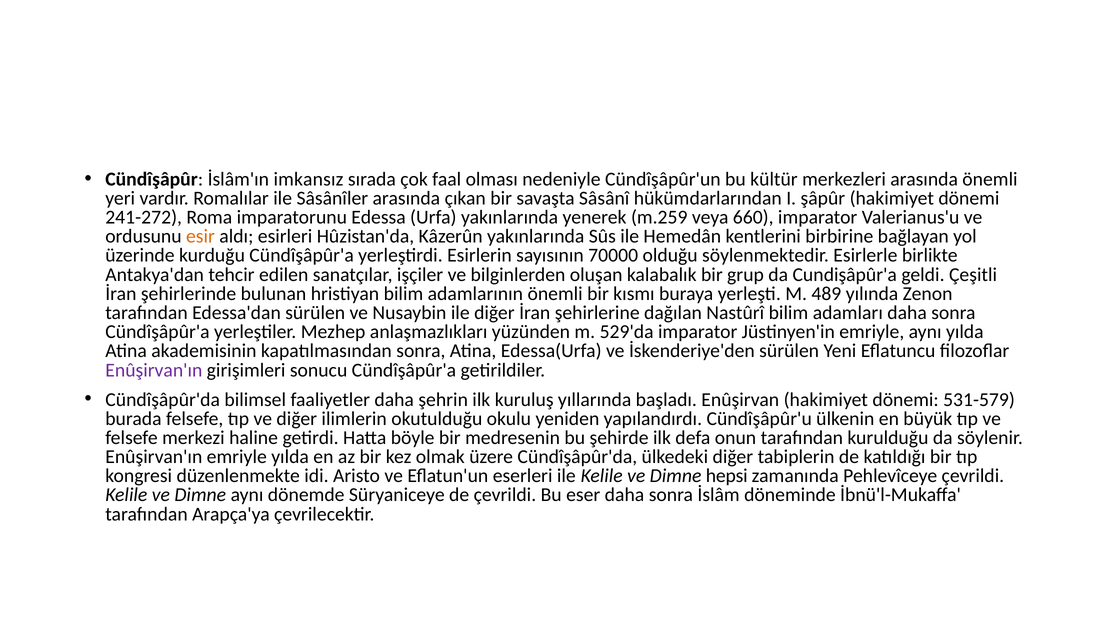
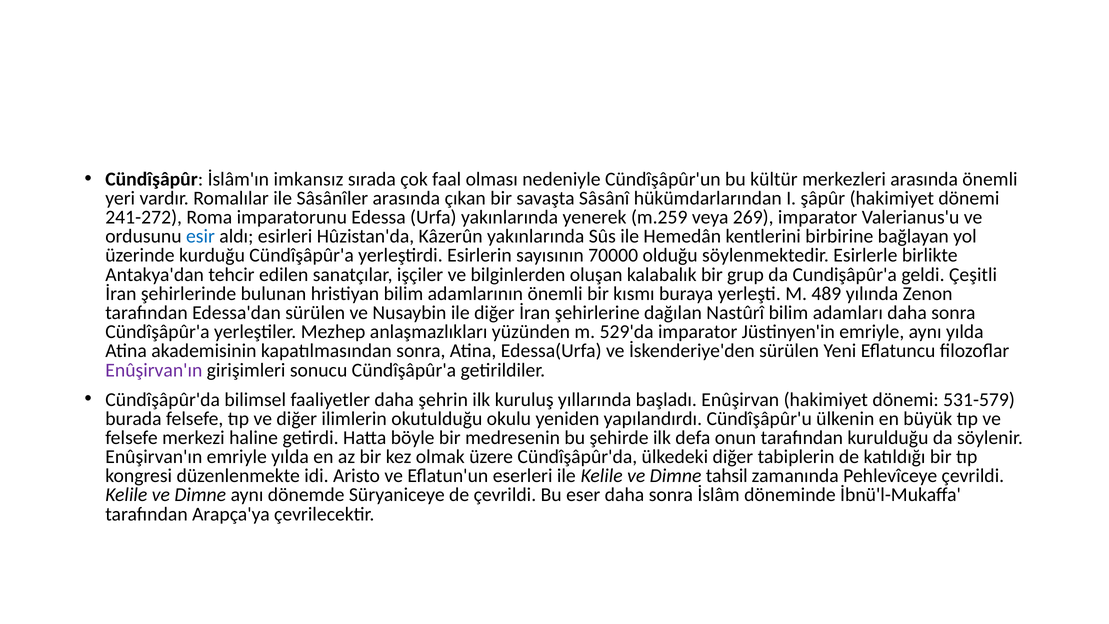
660: 660 -> 269 (753, 217)
esir colour: orange -> blue (200, 236)
hepsi: hepsi -> tahsil (727, 476)
